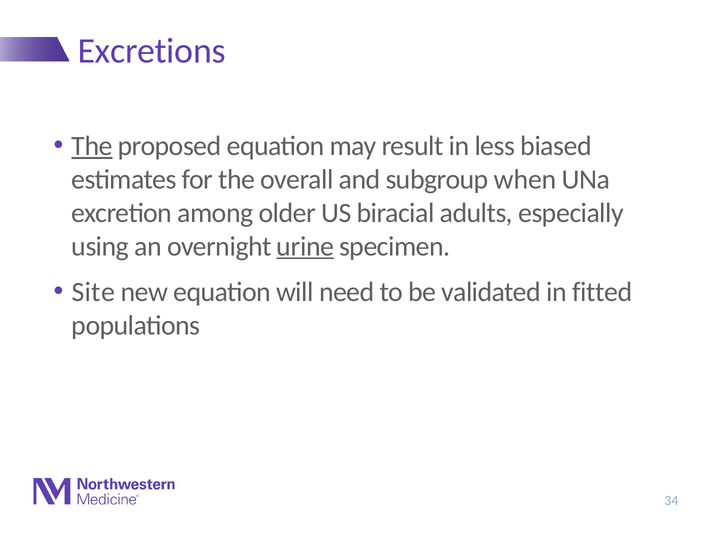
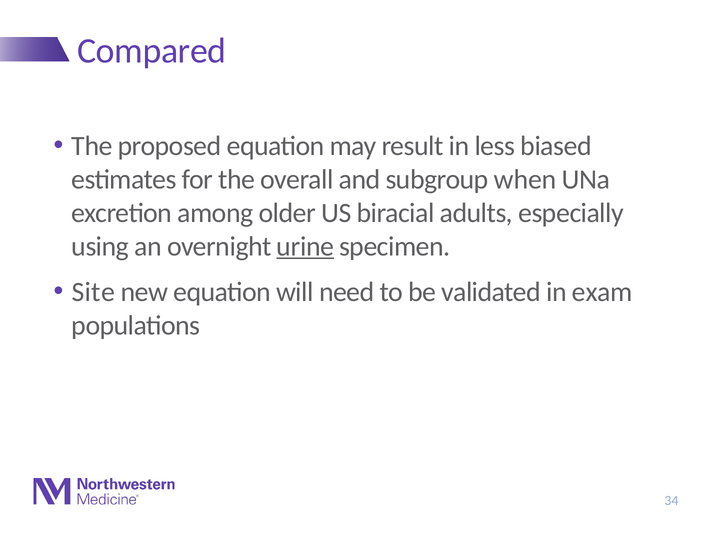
Excretions: Excretions -> Compared (152, 51)
The underline: present -> none (92, 146)
fitted: fitted -> exam (602, 292)
